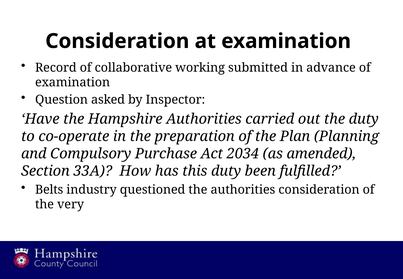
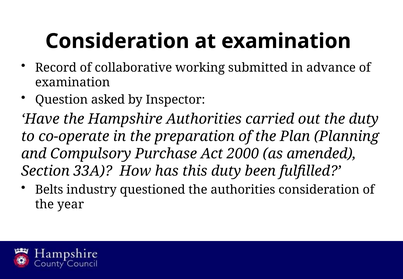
2034: 2034 -> 2000 (243, 154)
very: very -> year (71, 204)
